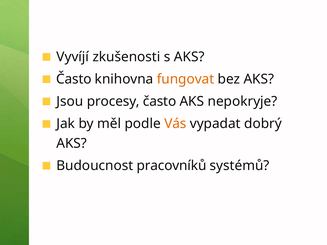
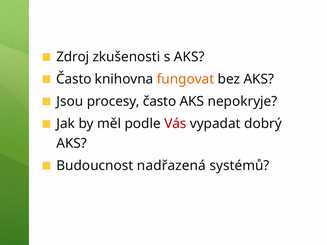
Vyvíjí: Vyvíjí -> Zdroj (73, 57)
Vás colour: orange -> red (175, 124)
pracovníků: pracovníků -> nadřazená (171, 166)
